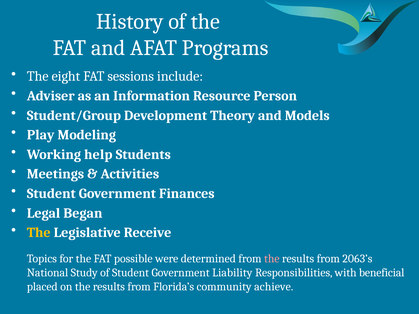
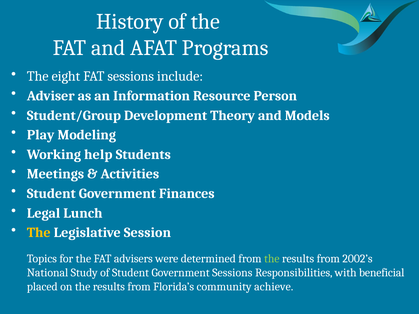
Began: Began -> Lunch (83, 213)
Receive: Receive -> Session (147, 233)
possible: possible -> advisers (133, 259)
the colour: pink -> light green (272, 259)
2063’s: 2063’s -> 2002’s (357, 259)
Government Liability: Liability -> Sessions (232, 273)
